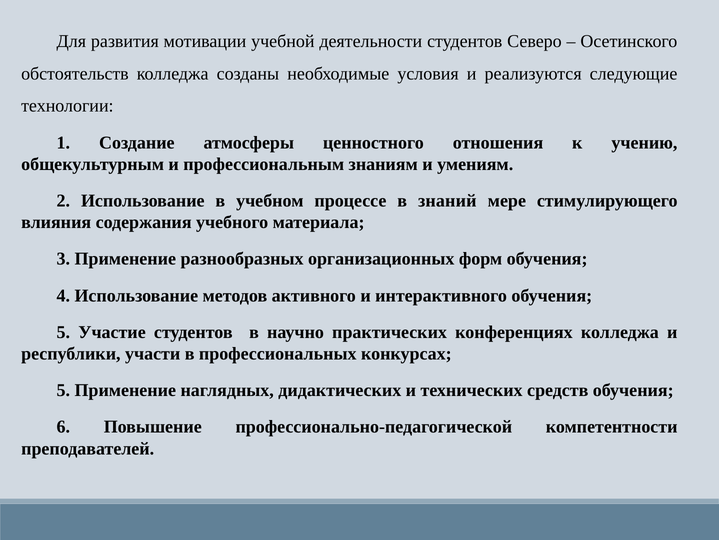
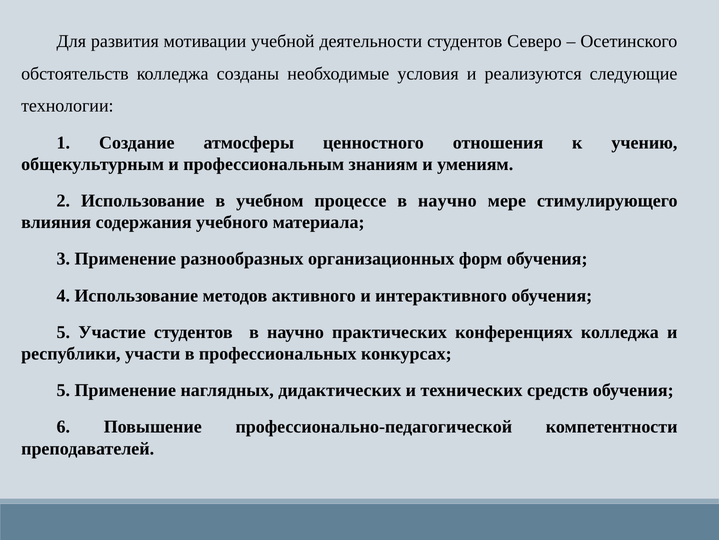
процессе в знаний: знаний -> научно (447, 201)
